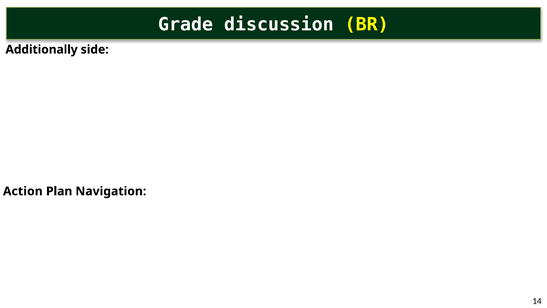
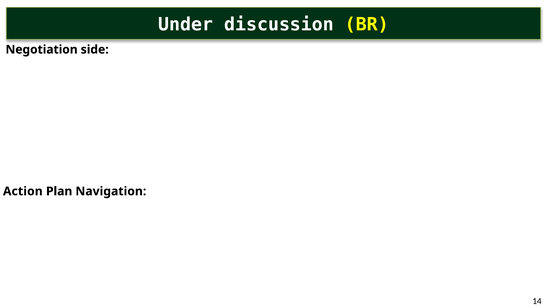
Grade: Grade -> Under (186, 25)
Additionally: Additionally -> Negotiation (42, 49)
